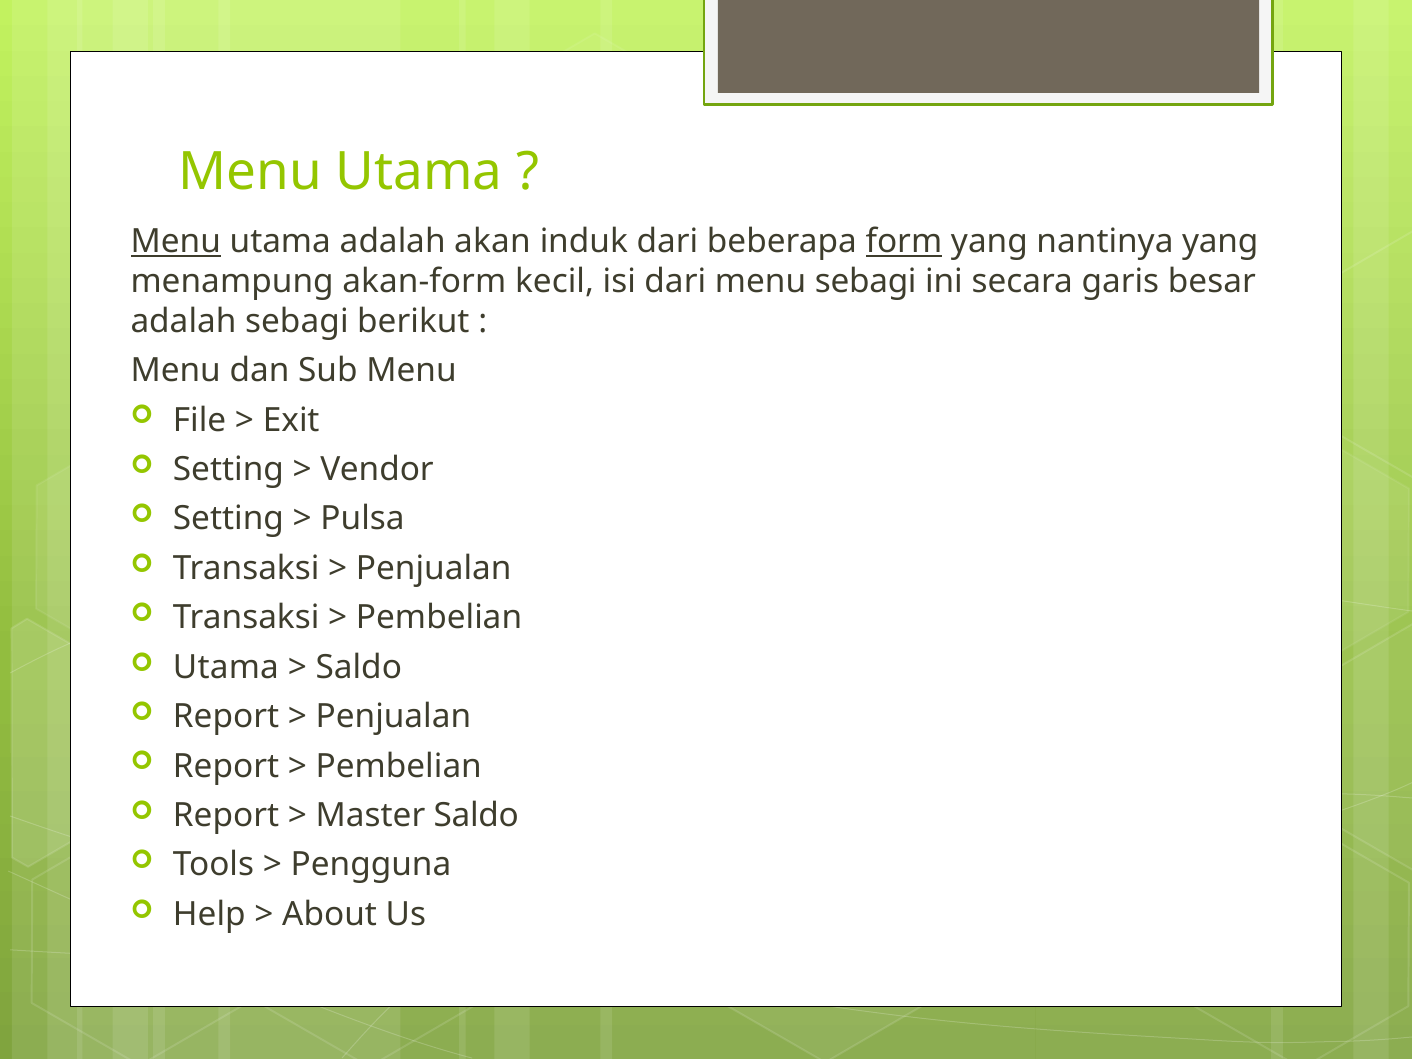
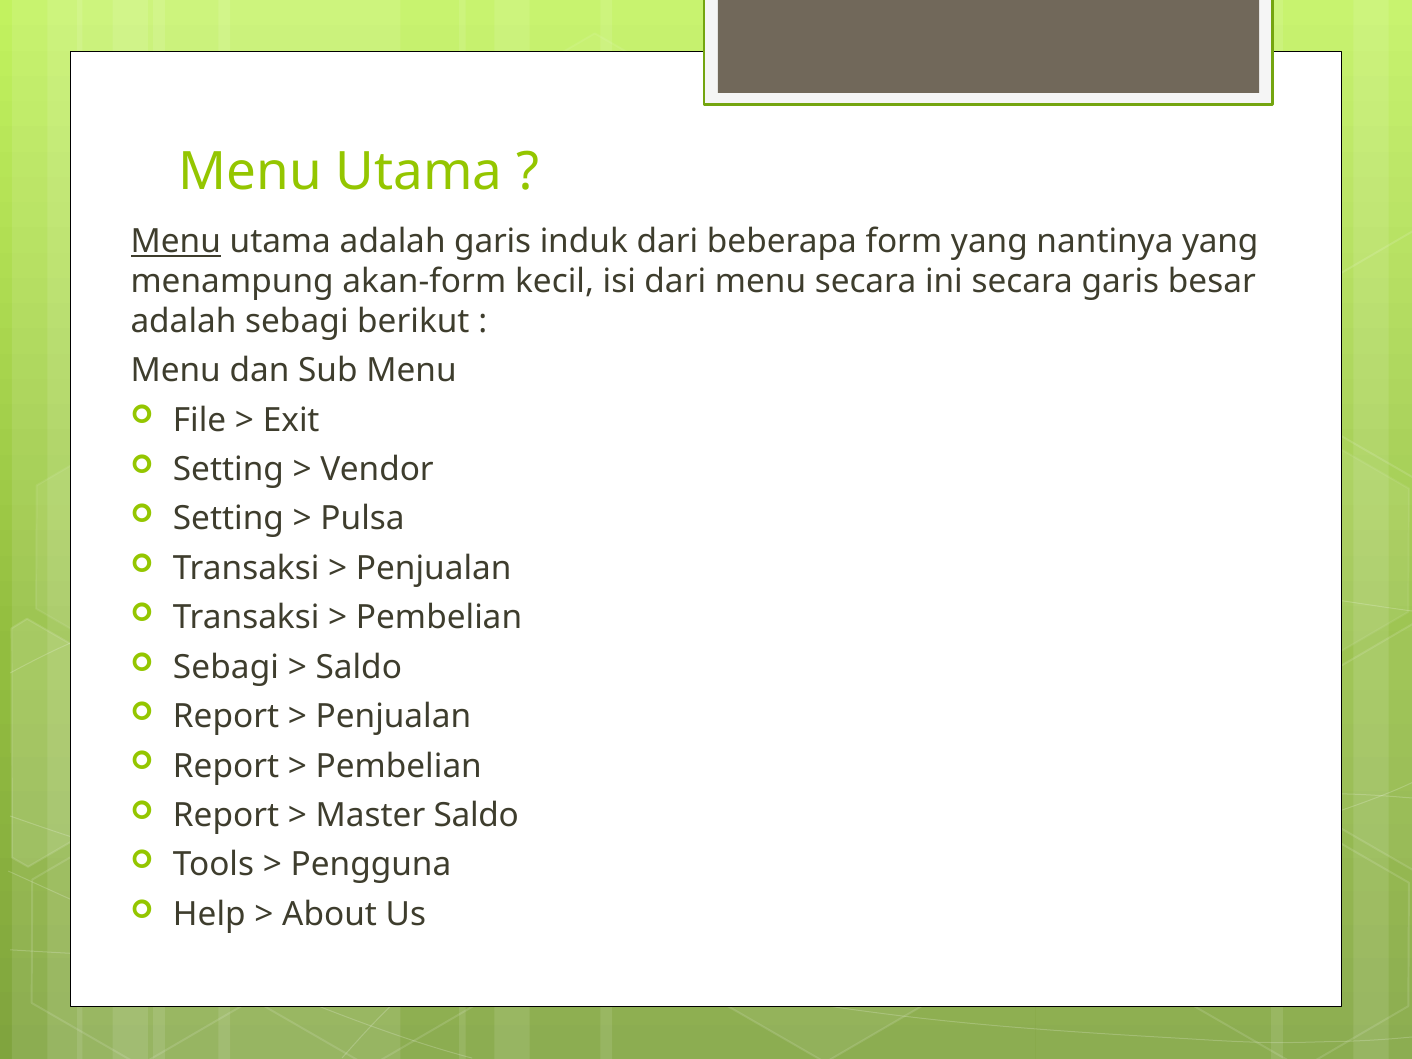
adalah akan: akan -> garis (493, 241)
form underline: present -> none (904, 241)
menu sebagi: sebagi -> secara (866, 281)
Utama: Utama -> Sebagi (226, 667)
